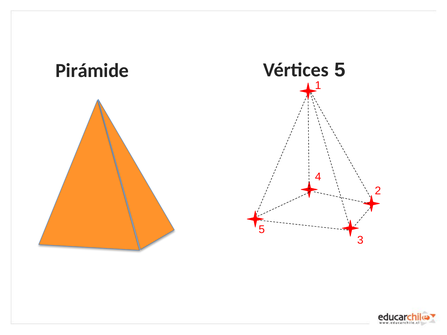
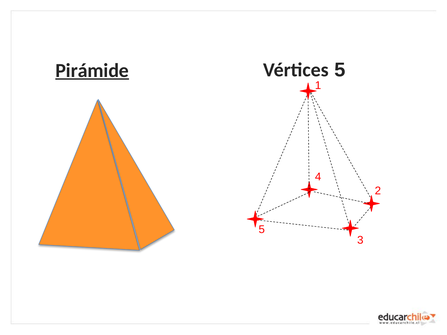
Pirámide underline: none -> present (92, 71)
